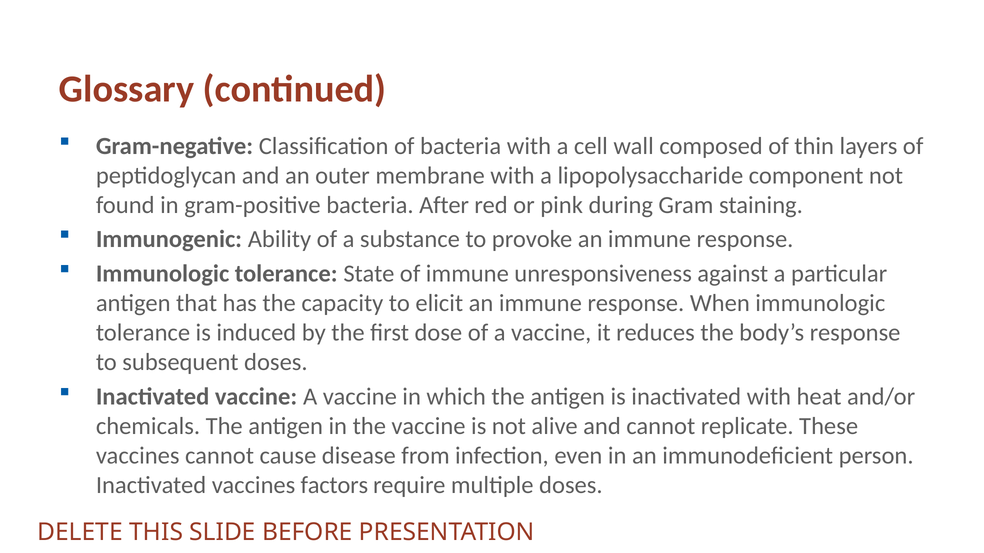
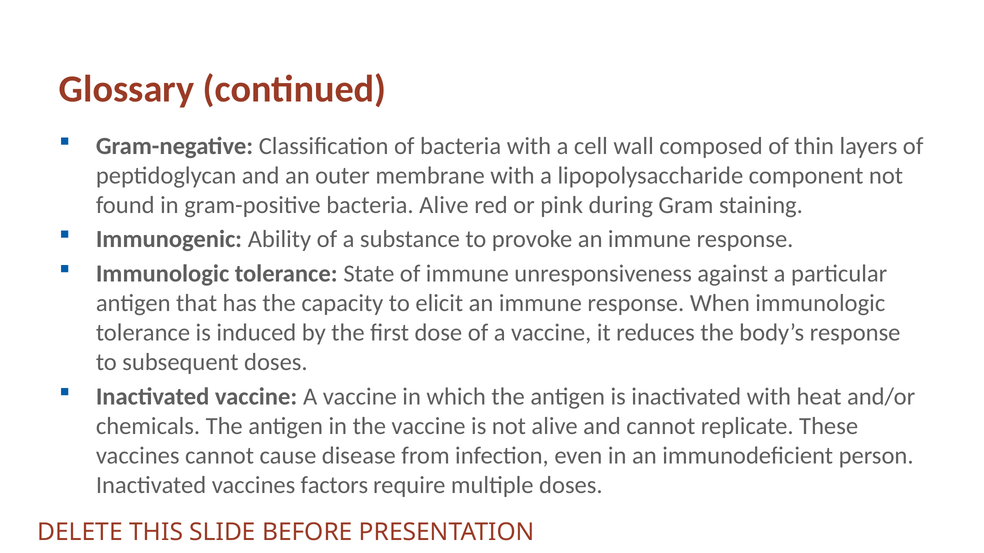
bacteria After: After -> Alive (444, 205)
